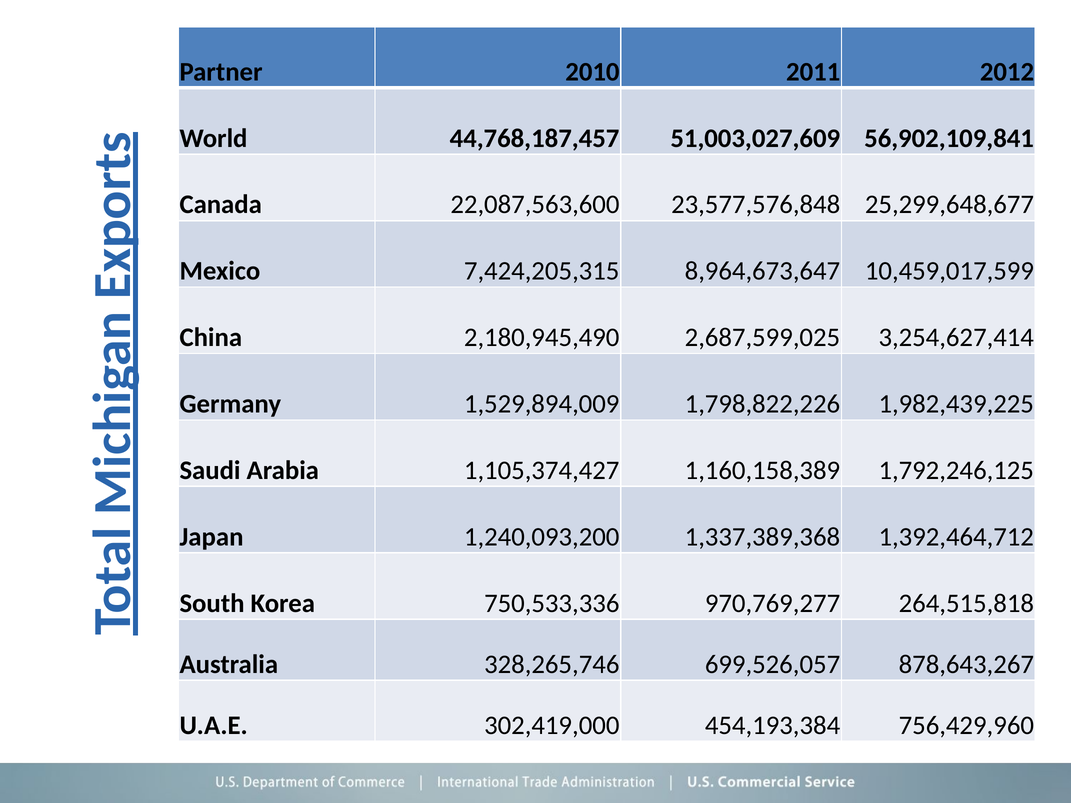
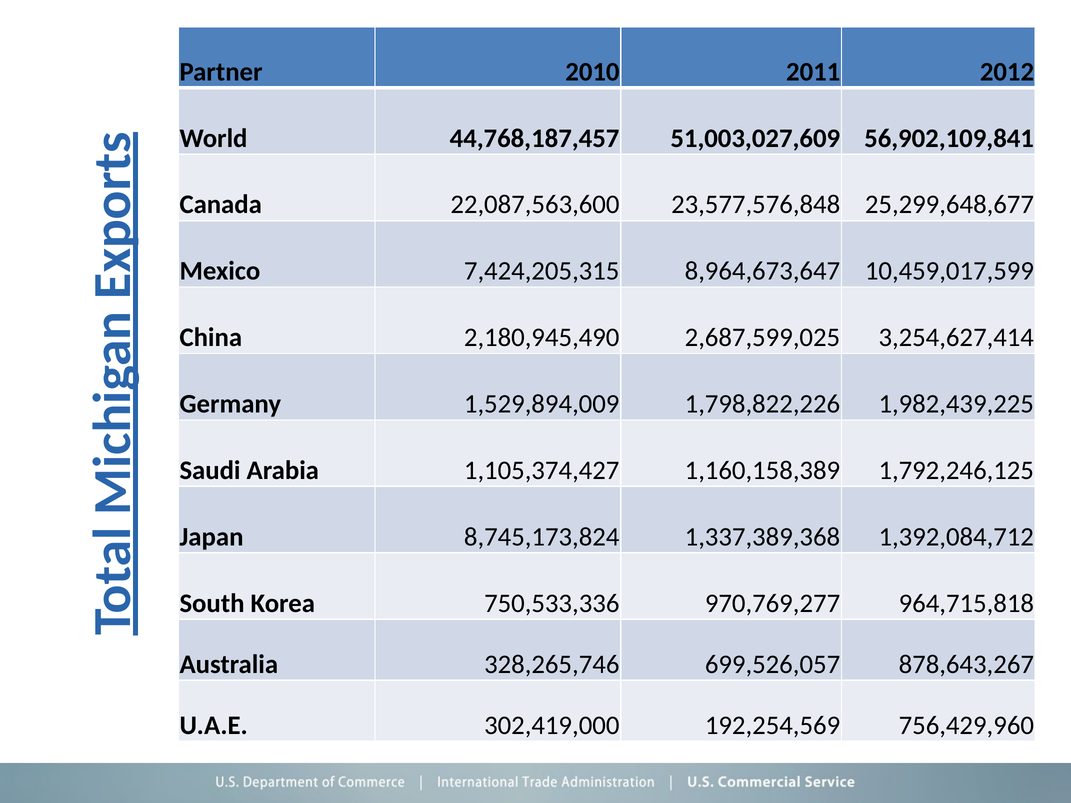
1,240,093,200: 1,240,093,200 -> 8,745,173,824 (542, 537)
1,392,464,712: 1,392,464,712 -> 1,392,084,712 (956, 537)
264,515,818: 264,515,818 -> 964,715,818 (966, 603)
454,193,384: 454,193,384 -> 192,254,569 (773, 725)
